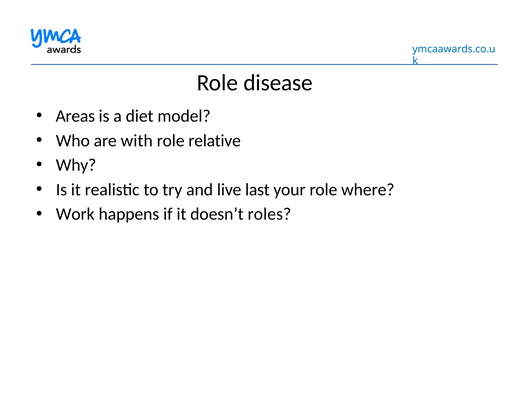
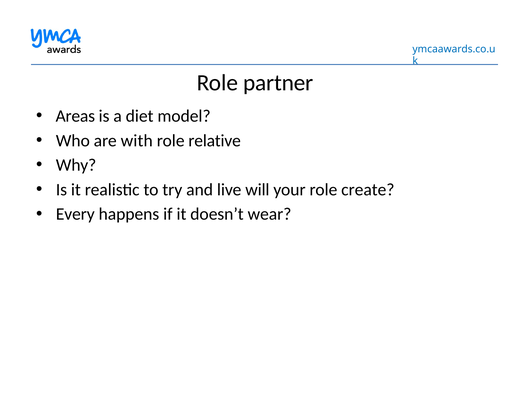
disease: disease -> partner (278, 83)
last: last -> will (257, 190)
where: where -> create (368, 190)
Work: Work -> Every (75, 214)
roles: roles -> wear (269, 214)
